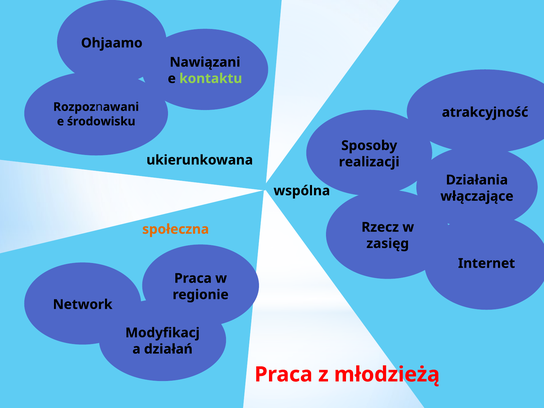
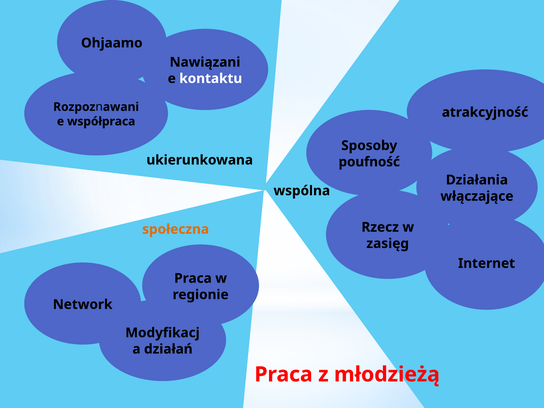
kontaktu colour: light green -> white (211, 79)
środowisku: środowisku -> współpraca (101, 121)
realizacji: realizacji -> poufność (369, 162)
